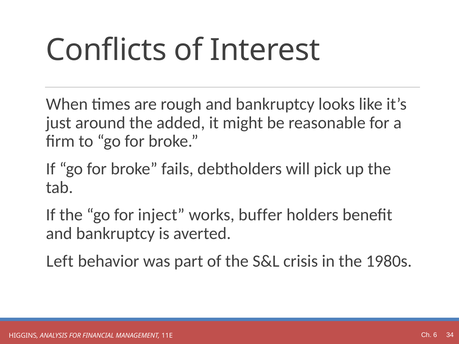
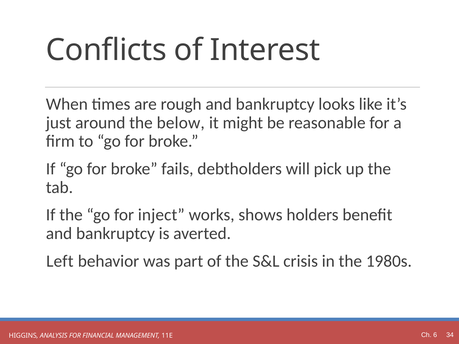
added: added -> below (181, 123)
buffer: buffer -> shows (260, 215)
